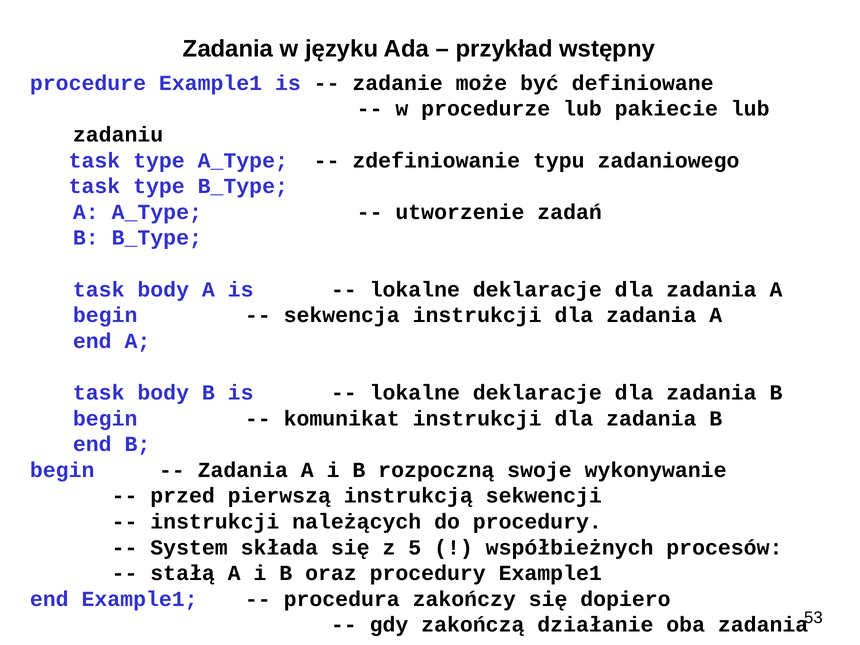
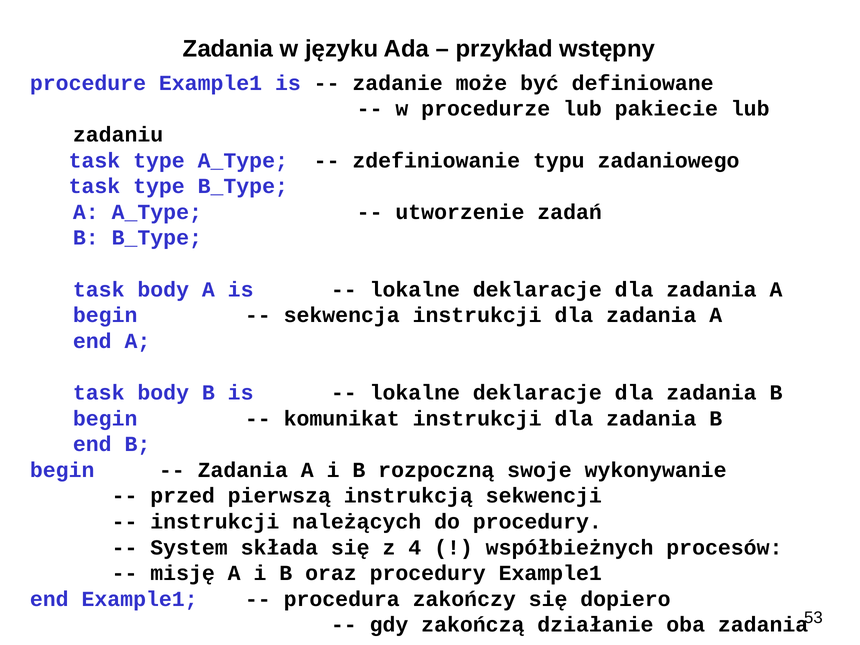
5: 5 -> 4 (415, 548)
stałą: stałą -> misję (183, 573)
